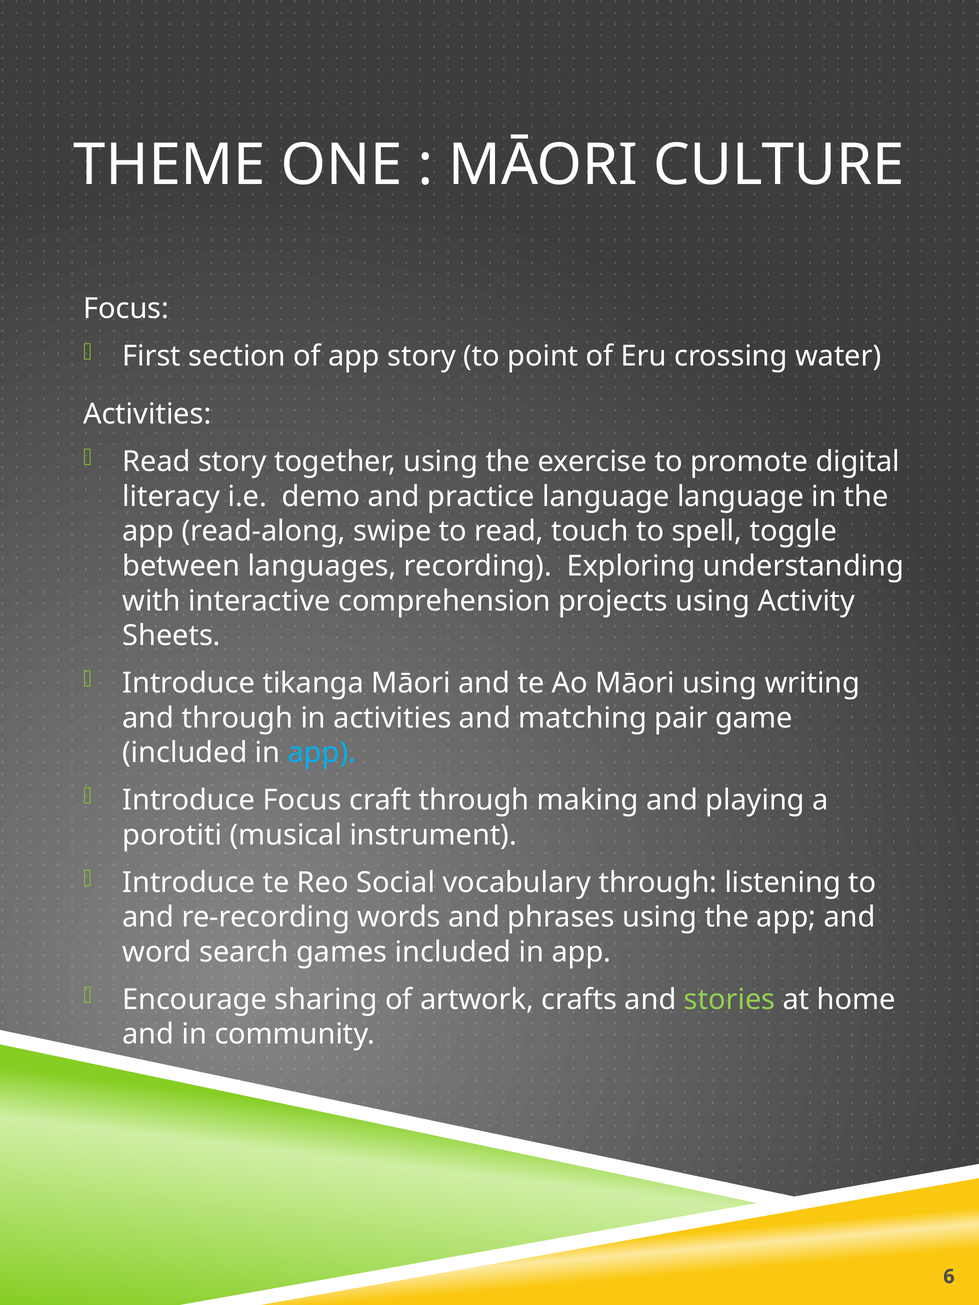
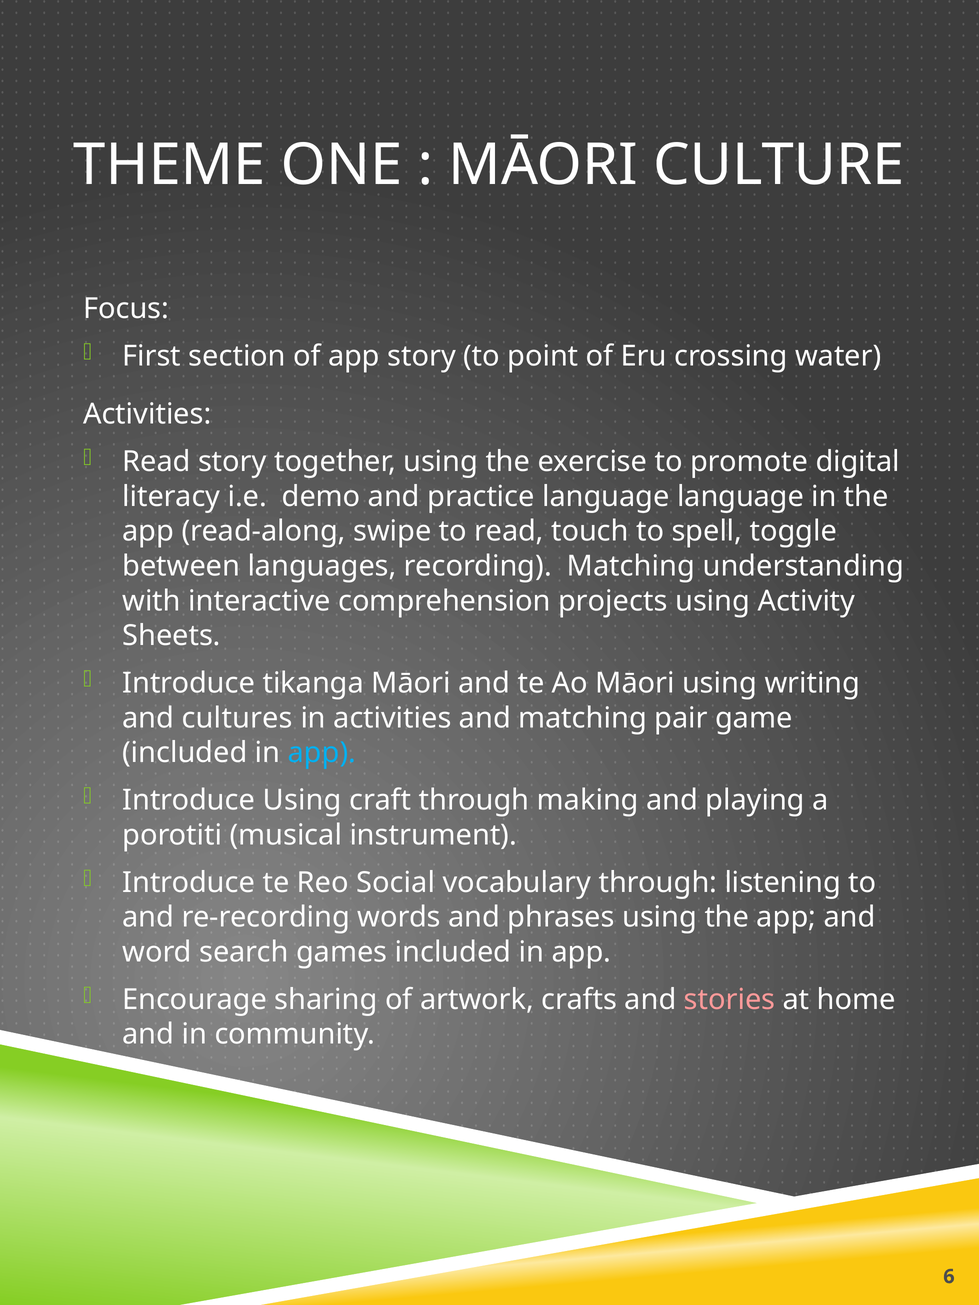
recording Exploring: Exploring -> Matching (631, 566)
and through: through -> cultures (237, 718)
Introduce Focus: Focus -> Using (302, 800)
stories colour: light green -> pink (730, 1000)
